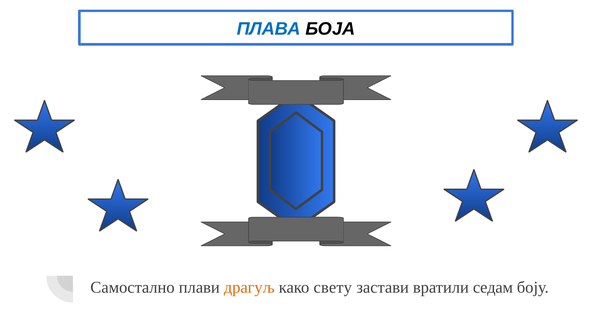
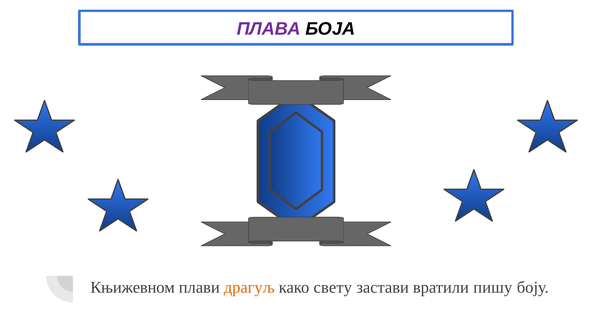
ПЛАВА colour: blue -> purple (269, 29)
Самостално: Самостално -> Књижевном (133, 287)
седам: седам -> пишу (493, 287)
